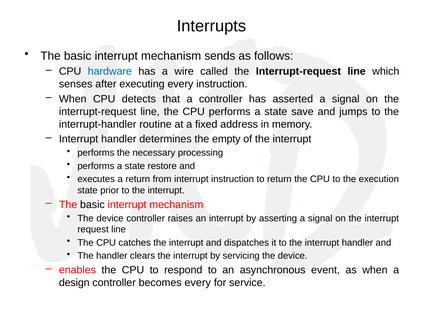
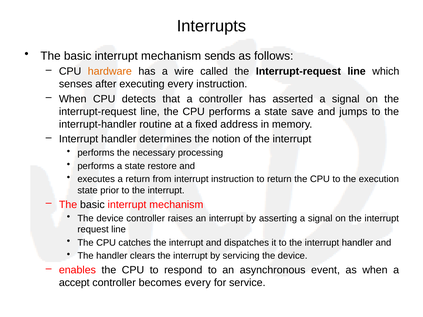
hardware colour: blue -> orange (110, 71)
empty: empty -> notion (226, 139)
design: design -> accept (74, 283)
